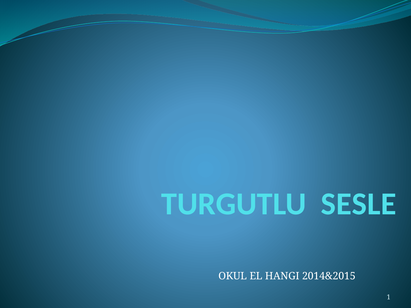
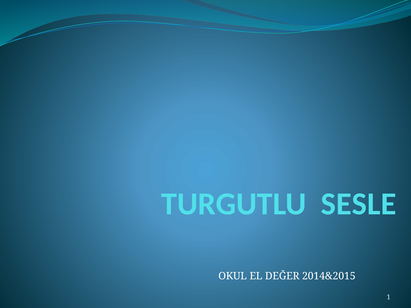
HANGI: HANGI -> DEĞER (282, 276)
